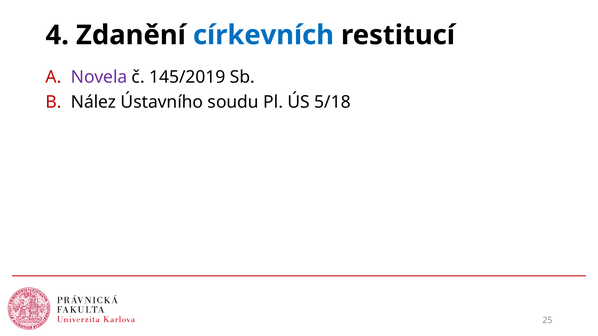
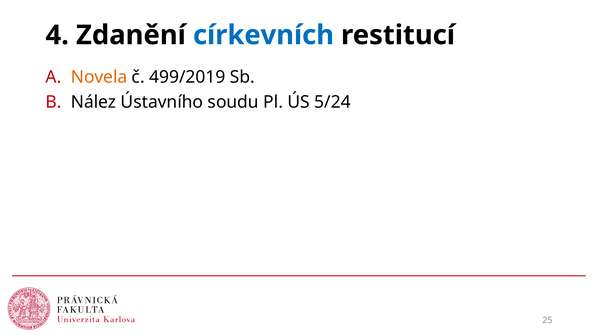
Novela colour: purple -> orange (99, 77)
145/2019: 145/2019 -> 499/2019 (187, 77)
5/18: 5/18 -> 5/24 (333, 102)
